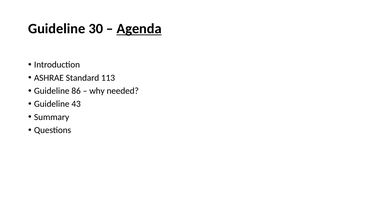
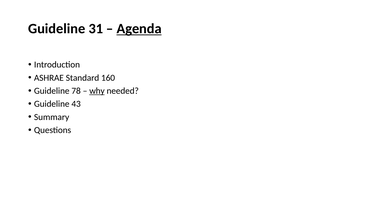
30: 30 -> 31 (96, 29)
113: 113 -> 160 (108, 78)
86: 86 -> 78 (76, 91)
why underline: none -> present (97, 91)
